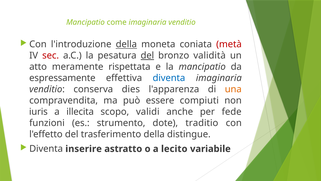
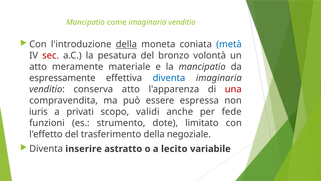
metà colour: red -> blue (229, 44)
del underline: present -> none (147, 55)
validità: validità -> volontà (210, 55)
rispettata: rispettata -> materiale (129, 67)
conserva dies: dies -> atto (131, 89)
una colour: orange -> red (233, 89)
compiuti: compiuti -> espressa (199, 100)
illecita: illecita -> privati (80, 112)
traditio: traditio -> limitato (202, 123)
distingue: distingue -> negoziale (189, 134)
